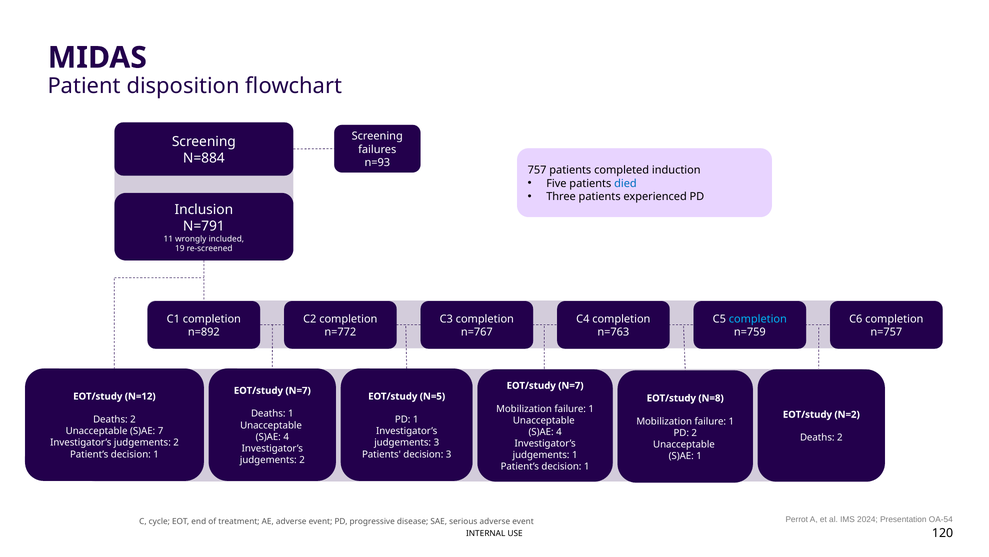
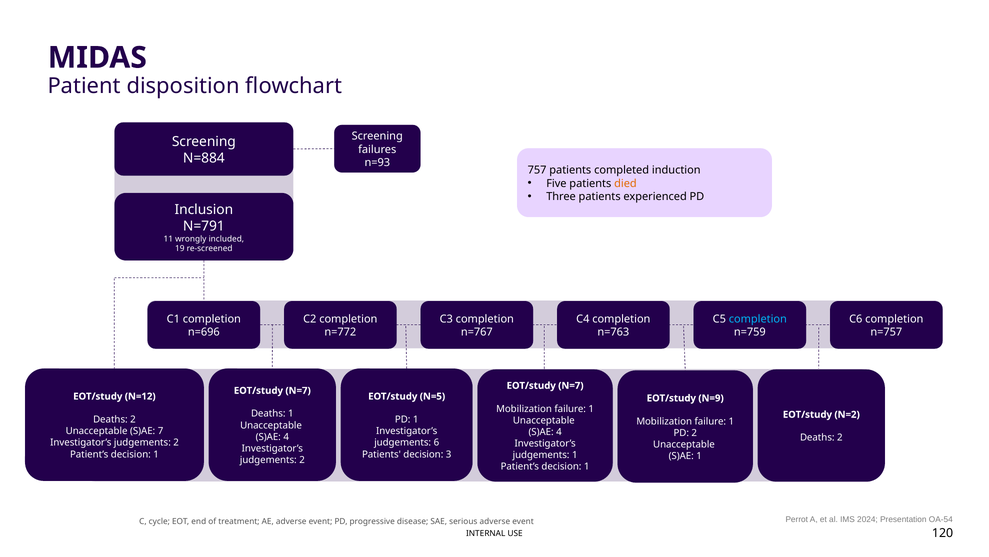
died colour: blue -> orange (625, 183)
n=892: n=892 -> n=696 (204, 332)
N=8: N=8 -> N=9 (711, 398)
judgements 3: 3 -> 6 (436, 442)
